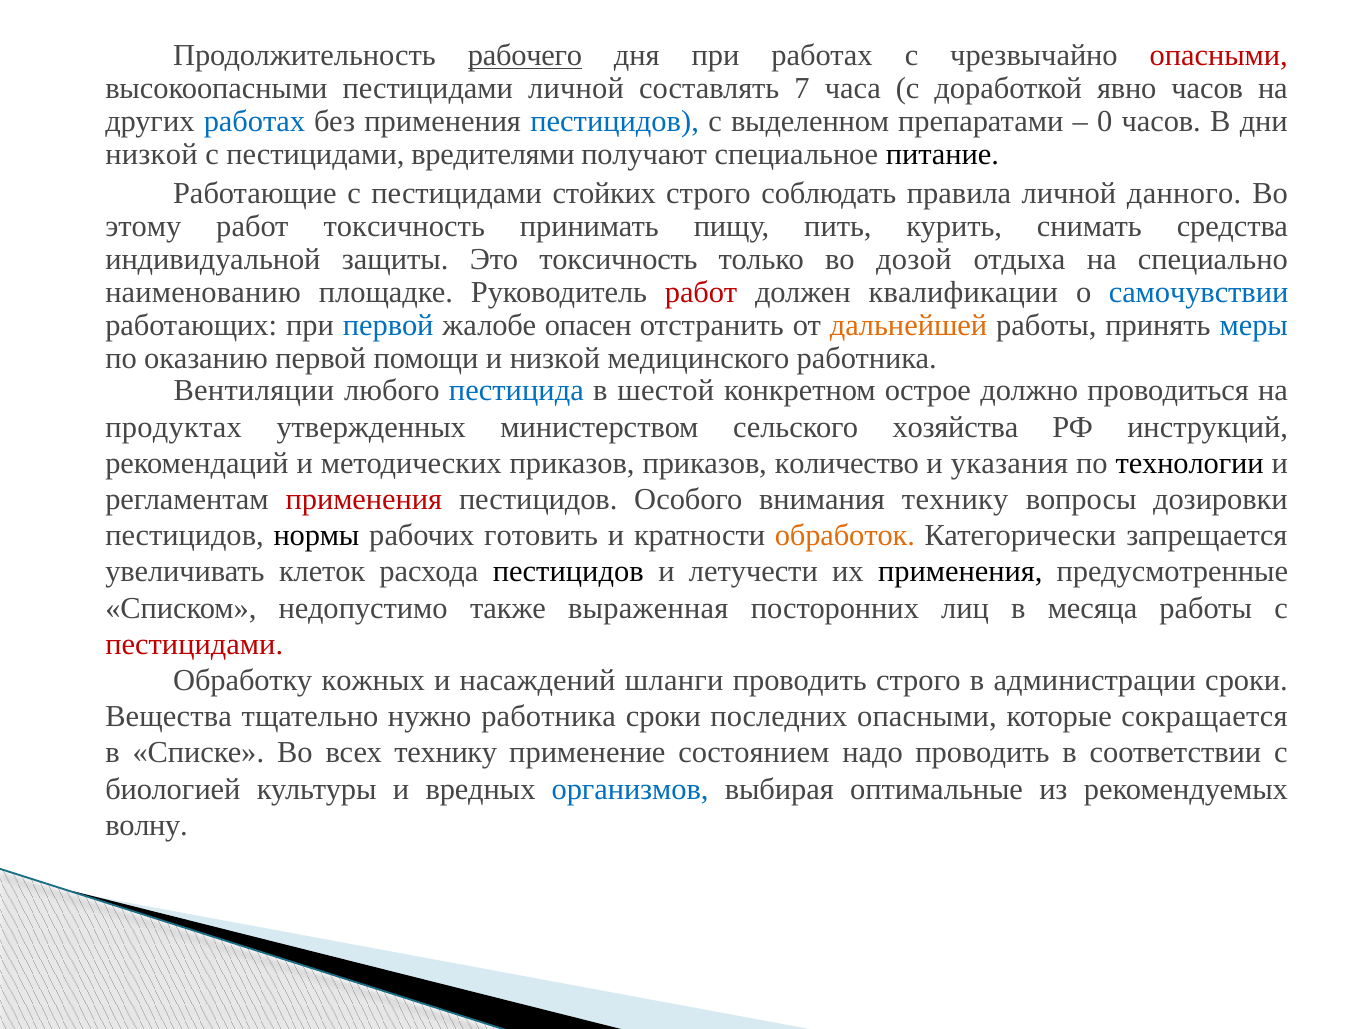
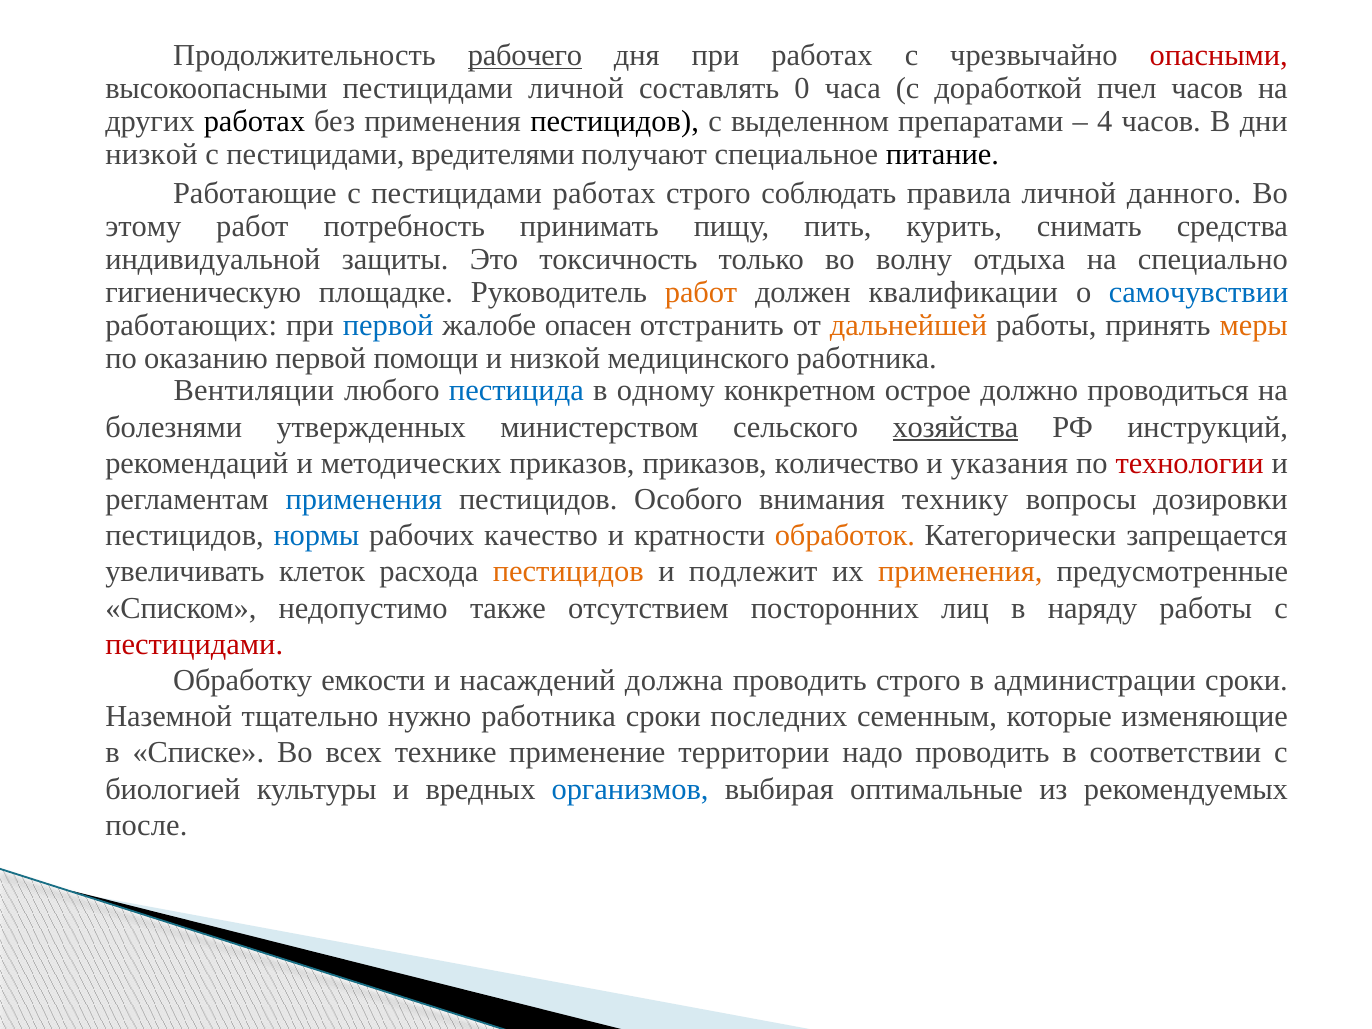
7: 7 -> 0 (802, 88)
явно: явно -> пчел (1127, 88)
работах colour: blue -> black (254, 121)
пестицидов colour: blue -> black (615, 121)
0: 0 -> 4 (1105, 121)
пестицидами стойких: стойких -> работах (604, 194)
работ токсичность: токсичность -> потребность (404, 227)
дозой: дозой -> волну (914, 260)
наименованию: наименованию -> гигиеническую (203, 293)
работ colour: red -> orange (701, 293)
меры colour: blue -> orange (1254, 325)
шестой: шестой -> одному (666, 391)
продуктах: продуктах -> болезнями (174, 427)
хозяйства underline: none -> present (955, 427)
технологии colour: black -> red (1190, 463)
применения colour: red -> blue (364, 499)
нормы colour: black -> blue (317, 536)
готовить: готовить -> качество (541, 536)
пестицидов colour: black -> orange (568, 572)
летучести: летучести -> подлежит (753, 572)
применения colour: black -> orange (960, 572)
выраженная: выраженная -> отсутствием (648, 608)
месяца: месяца -> наряду (1093, 608)
кожных: кожных -> емкости (373, 680)
шланги: шланги -> должна (674, 680)
Вещества: Вещества -> Наземной (169, 717)
последних опасными: опасными -> семенным (927, 717)
сокращается: сокращается -> изменяющие (1205, 717)
всех технику: технику -> технике (446, 753)
состоянием: состоянием -> территории (754, 753)
волну: волну -> после (146, 825)
